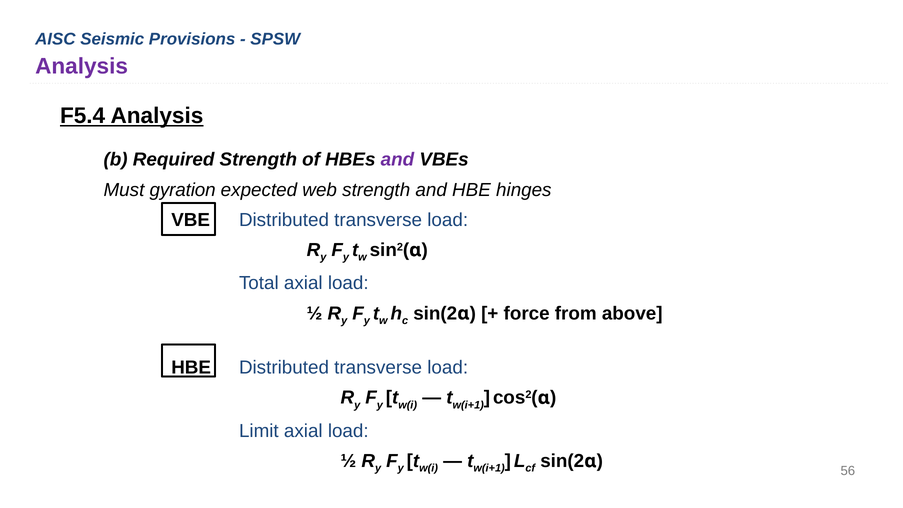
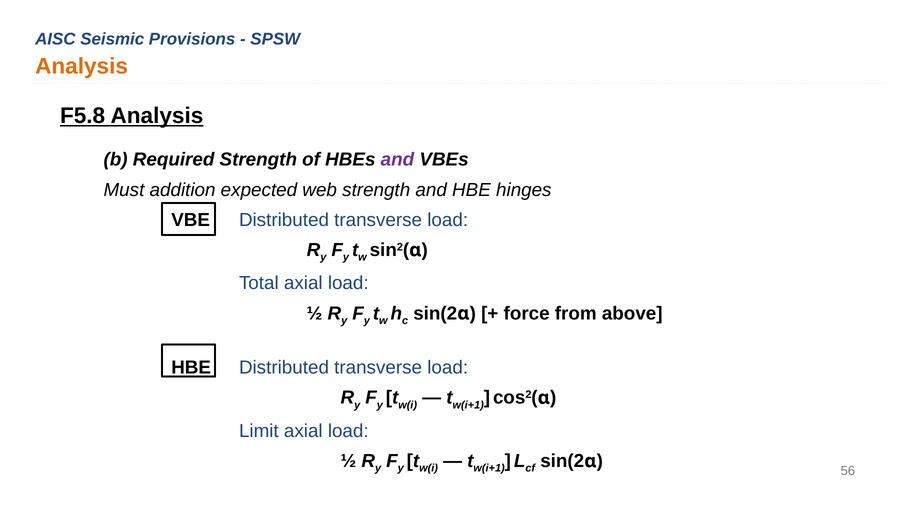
Analysis colour: purple -> orange (82, 67)
F5.4: F5.4 -> F5.8 (83, 116)
gyration: gyration -> addition (183, 190)
